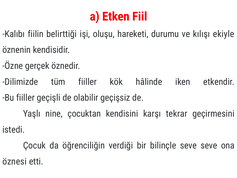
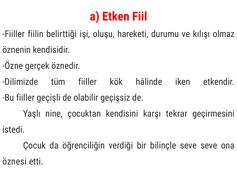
Kalıbı: Kalıbı -> Fiiller (14, 34)
ekiyle: ekiyle -> olmaz (224, 34)
